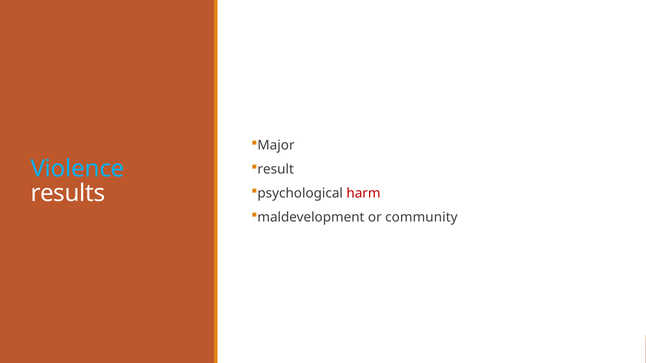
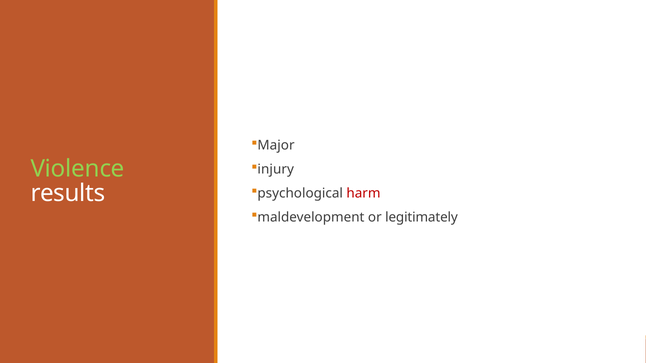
Violence colour: light blue -> light green (78, 169)
result: result -> injury (276, 170)
community: community -> legitimately (421, 218)
